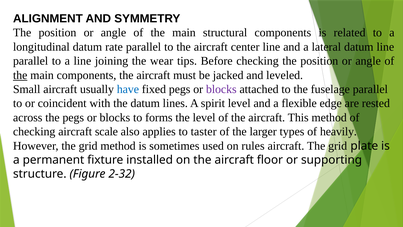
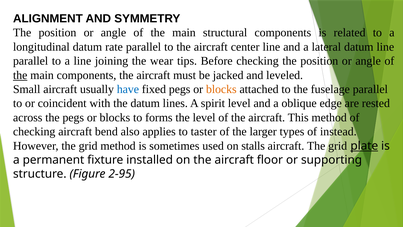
blocks colour: purple -> orange (221, 89)
flexible: flexible -> oblique (299, 103)
scale: scale -> bend (106, 131)
heavily: heavily -> instead (338, 131)
rules: rules -> stalls (253, 146)
plate underline: none -> present (364, 146)
2-32: 2-32 -> 2-95 (122, 174)
